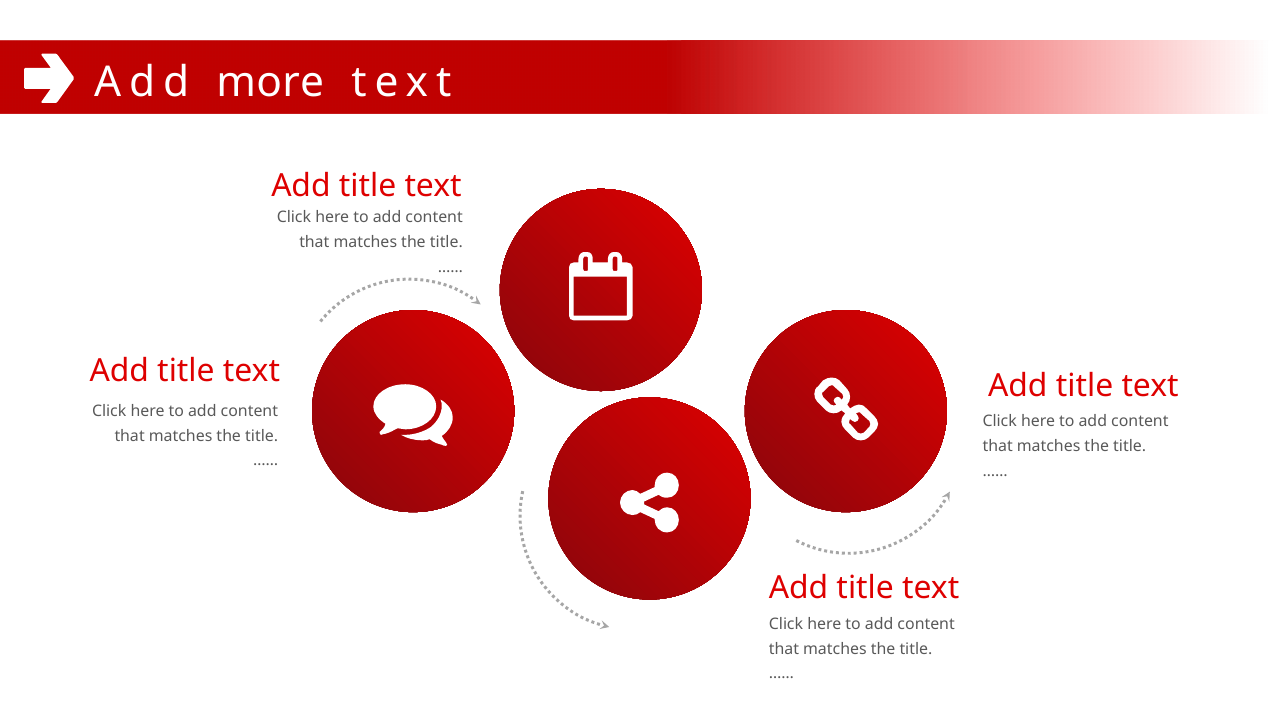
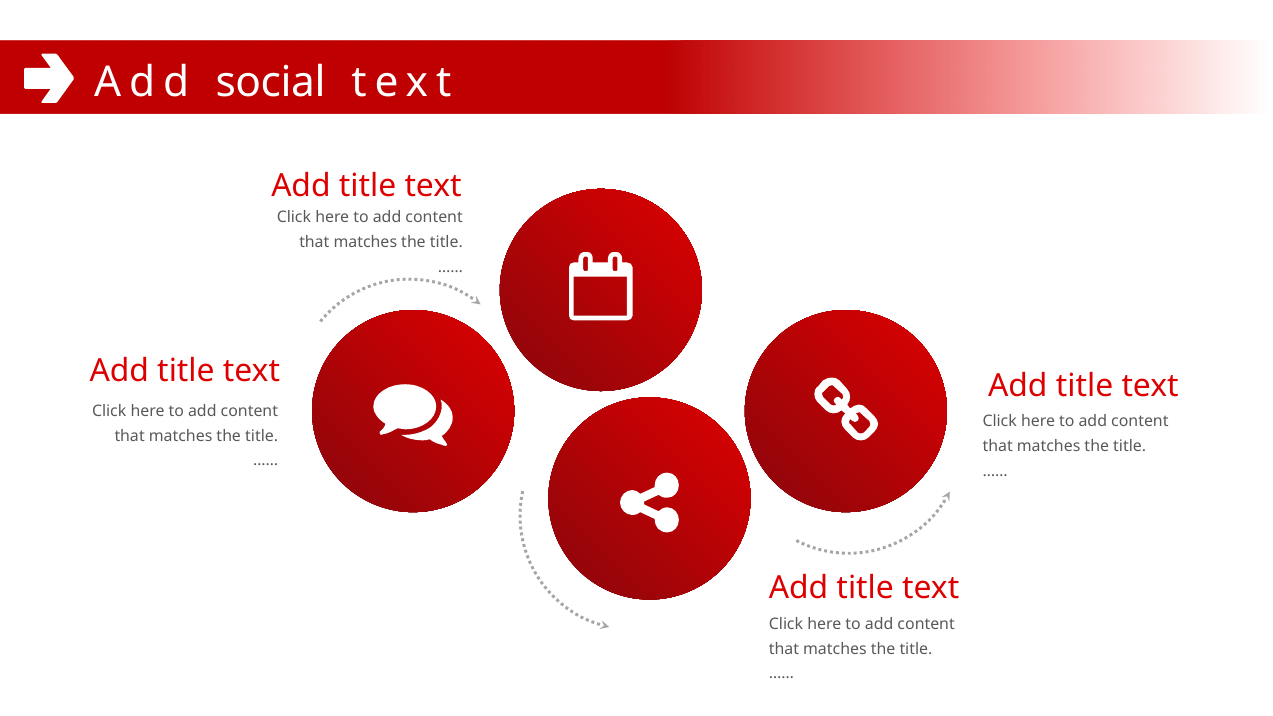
more: more -> social (271, 82)
